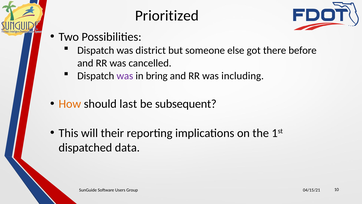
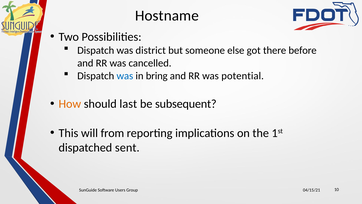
Prioritized: Prioritized -> Hostname (167, 16)
was colour: purple -> blue (125, 76)
including: including -> potential (243, 76)
their: their -> from (112, 133)
data: data -> sent (127, 147)
